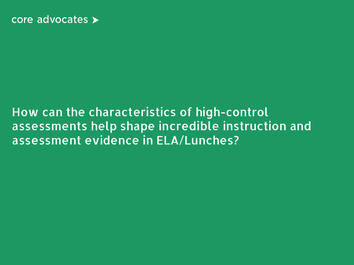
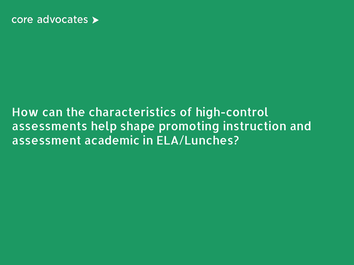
incredible: incredible -> promoting (189, 127)
evidence: evidence -> academic (112, 141)
